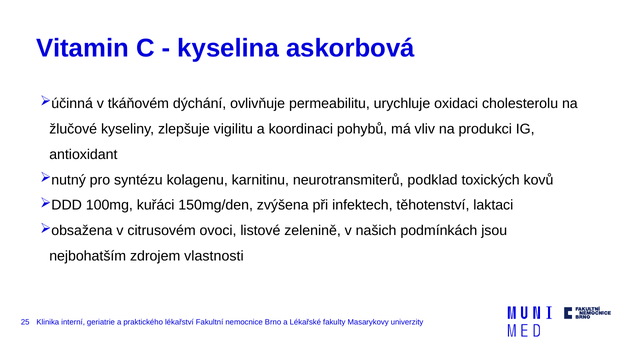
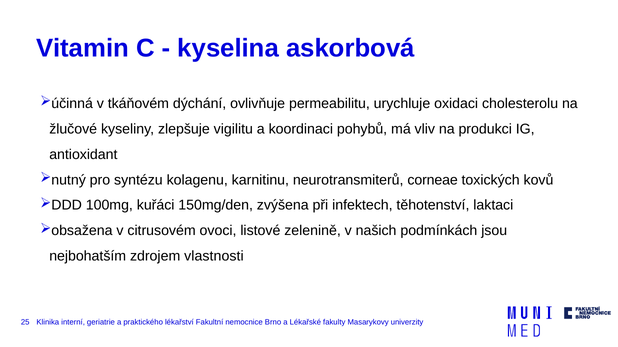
podklad: podklad -> corneae (433, 180)
